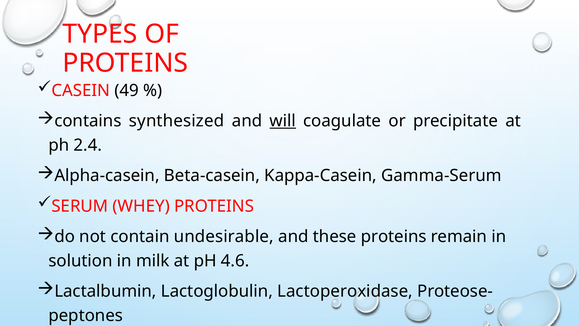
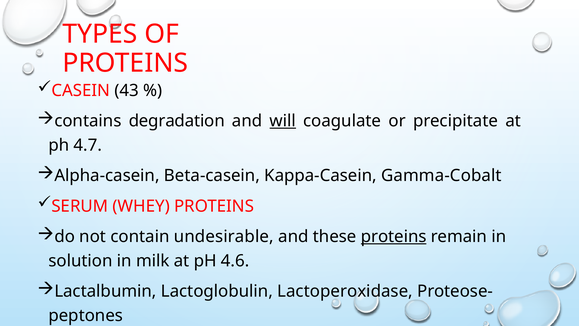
49: 49 -> 43 (127, 90)
synthesized: synthesized -> degradation (177, 121)
2.4: 2.4 -> 4.7 (88, 145)
Gamma-Serum: Gamma-Serum -> Gamma-Cobalt (441, 176)
proteins underline: none -> present (394, 236)
